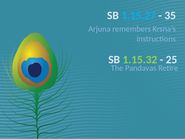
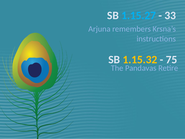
35: 35 -> 33 (170, 15)
1.15.32 colour: light green -> yellow (140, 60)
25: 25 -> 75 (172, 60)
